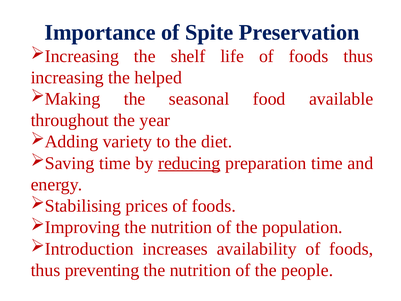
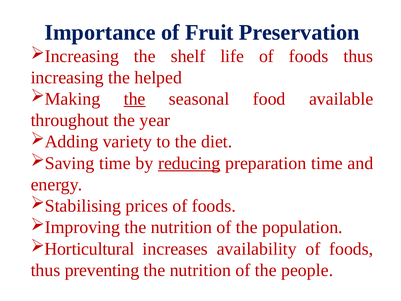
Spite: Spite -> Fruit (209, 32)
the underline: none -> present (135, 99)
Introduction: Introduction -> Horticultural (89, 249)
